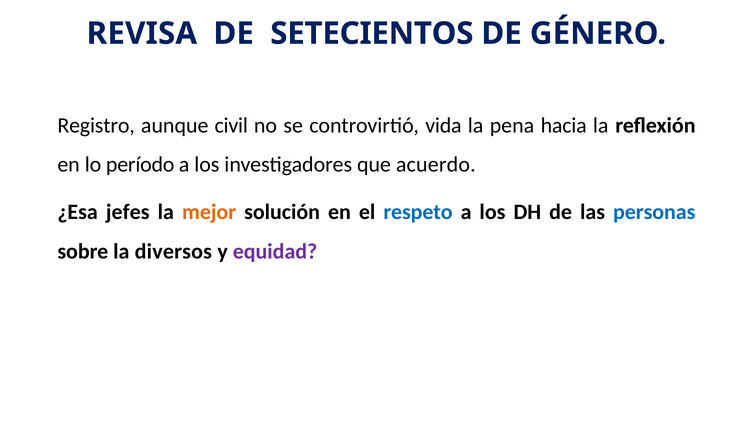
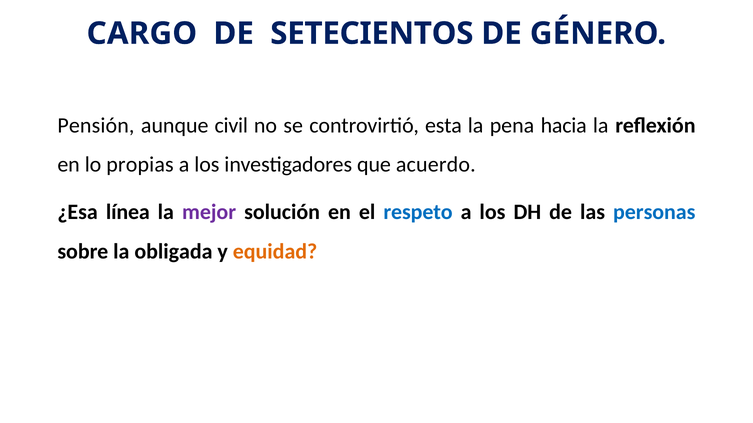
REVISA: REVISA -> CARGO (142, 34)
Registro: Registro -> Pensión (96, 125)
vida: vida -> esta (443, 125)
período: período -> propias (140, 165)
jefes: jefes -> línea (128, 212)
mejor colour: orange -> purple (209, 212)
diversos: diversos -> obligada (173, 252)
equidad colour: purple -> orange (275, 252)
